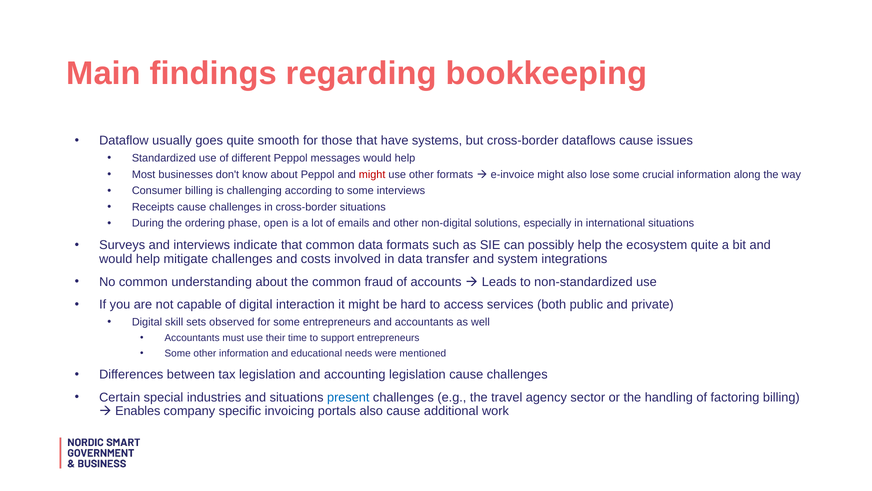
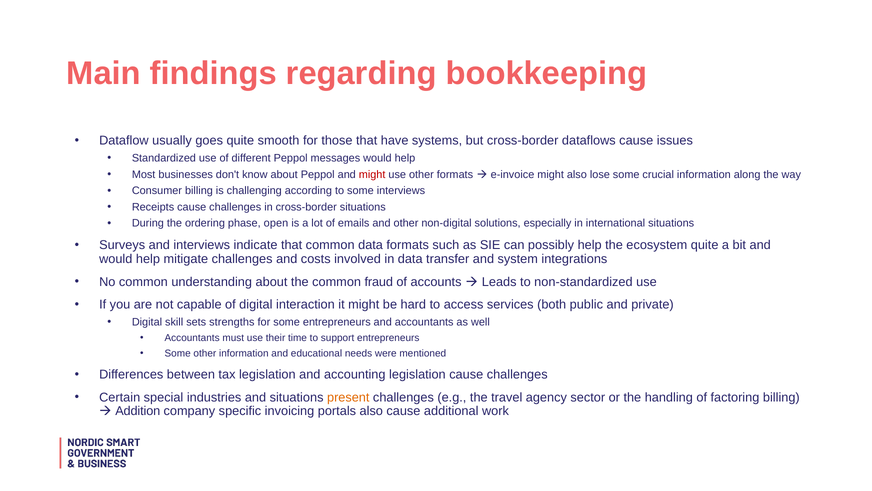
observed: observed -> strengths (232, 322)
present colour: blue -> orange (348, 397)
Enables: Enables -> Addition (138, 411)
